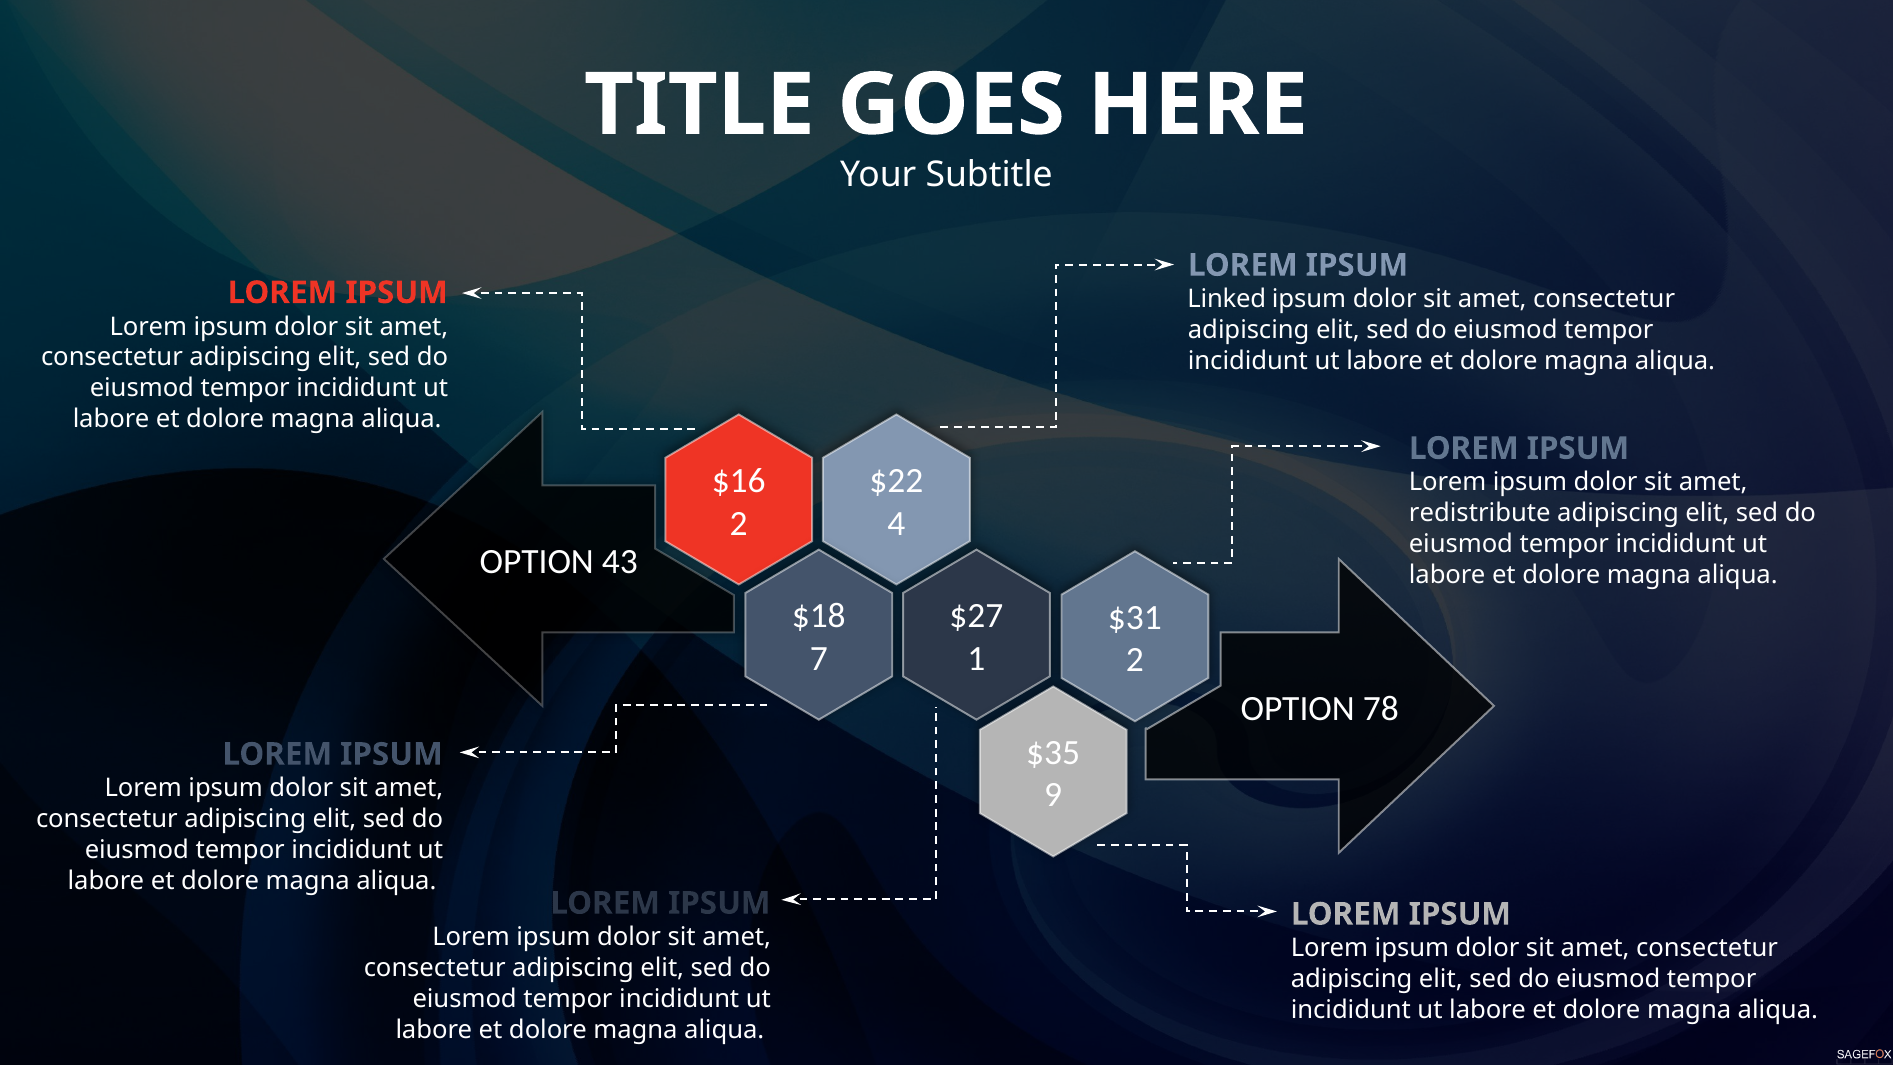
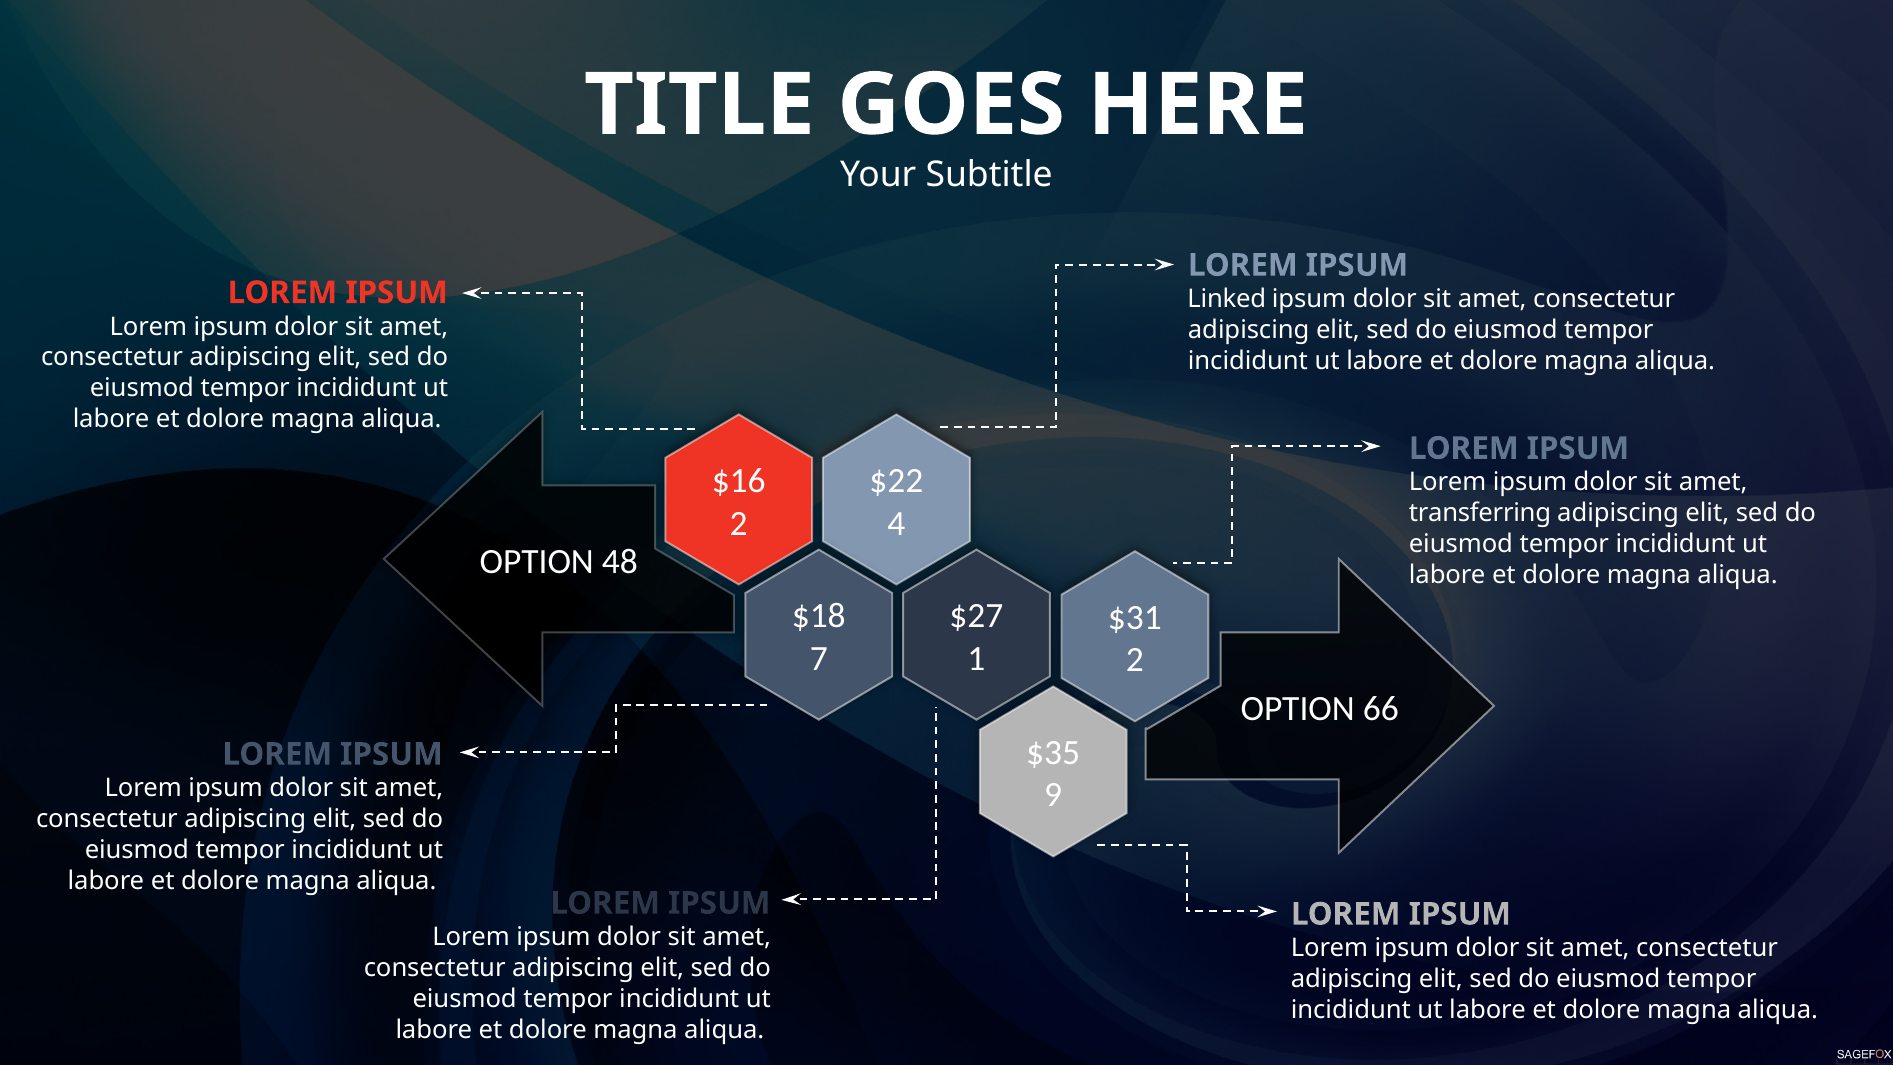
redistribute: redistribute -> transferring (1480, 513)
43: 43 -> 48 (620, 561)
78: 78 -> 66 (1381, 708)
